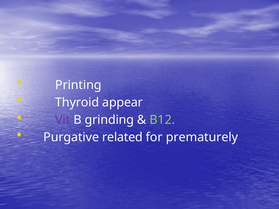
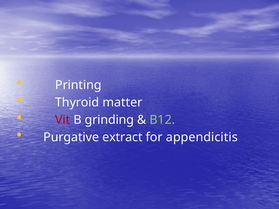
appear: appear -> matter (122, 103)
Vit colour: purple -> red (63, 120)
related: related -> extract (122, 137)
prematurely: prematurely -> appendicitis (202, 137)
